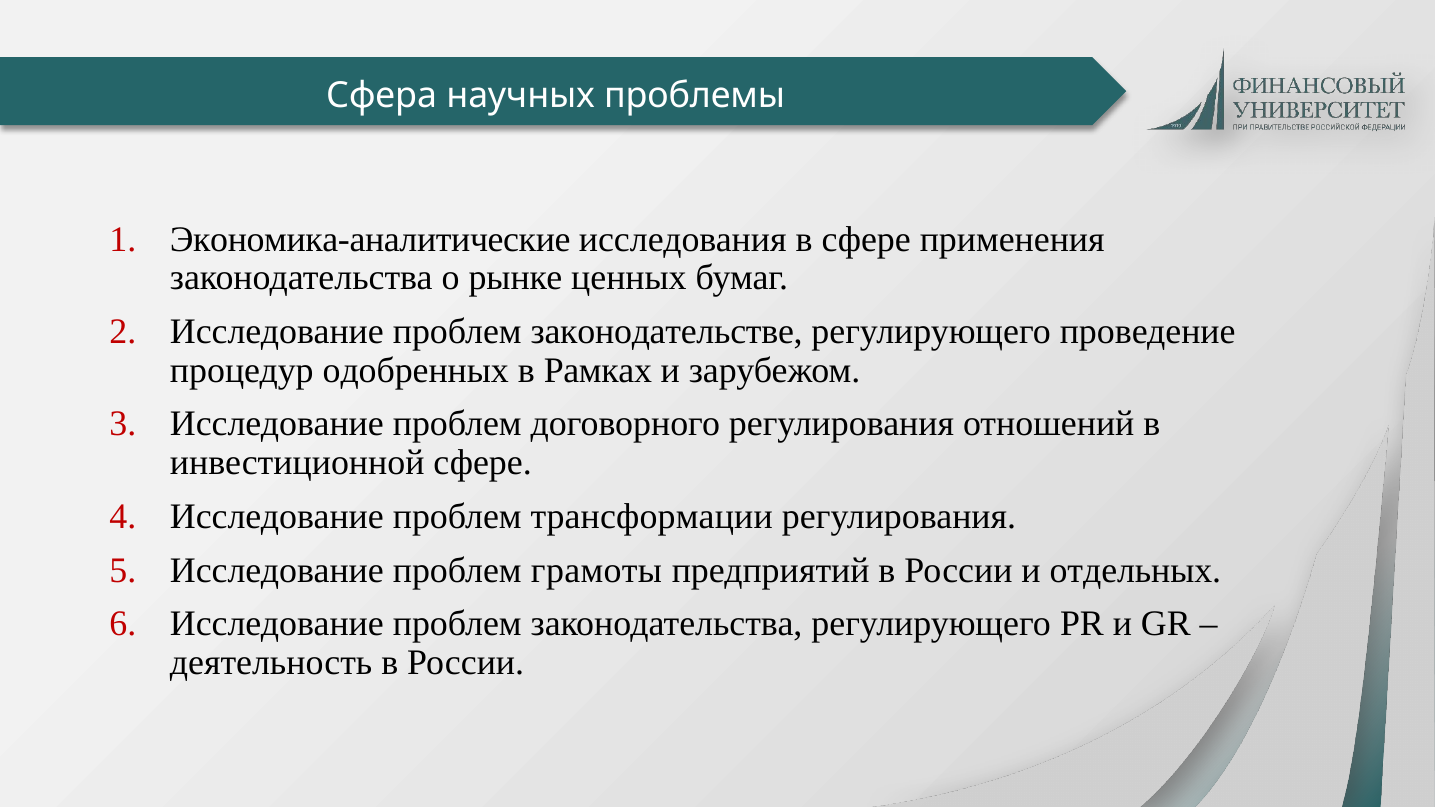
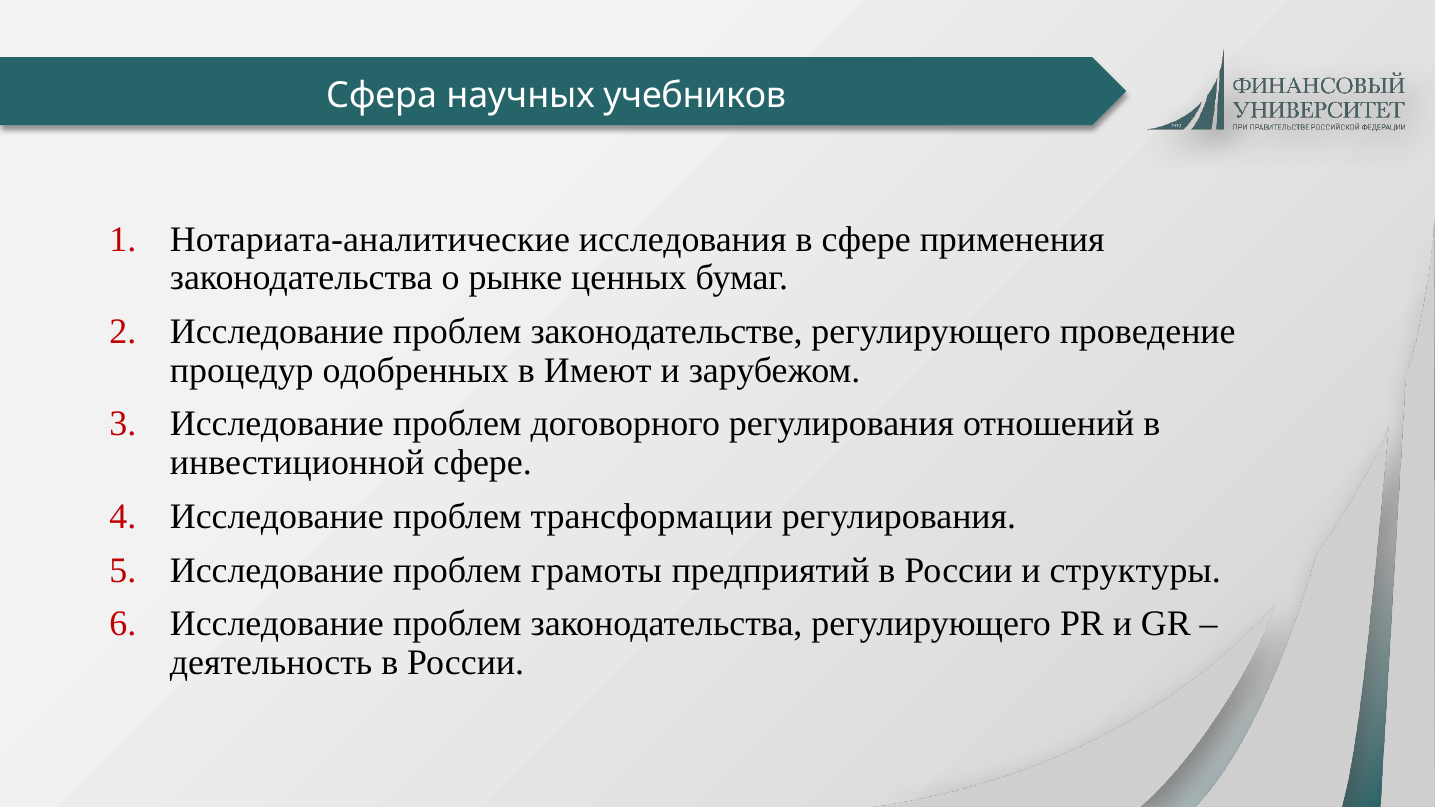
проблемы: проблемы -> учебников (695, 96)
Экономика-аналитические: Экономика-аналитические -> Нотариата-аналитические (370, 239)
Рамках: Рамках -> Имеют (598, 371)
отдельных: отдельных -> структуры (1135, 570)
